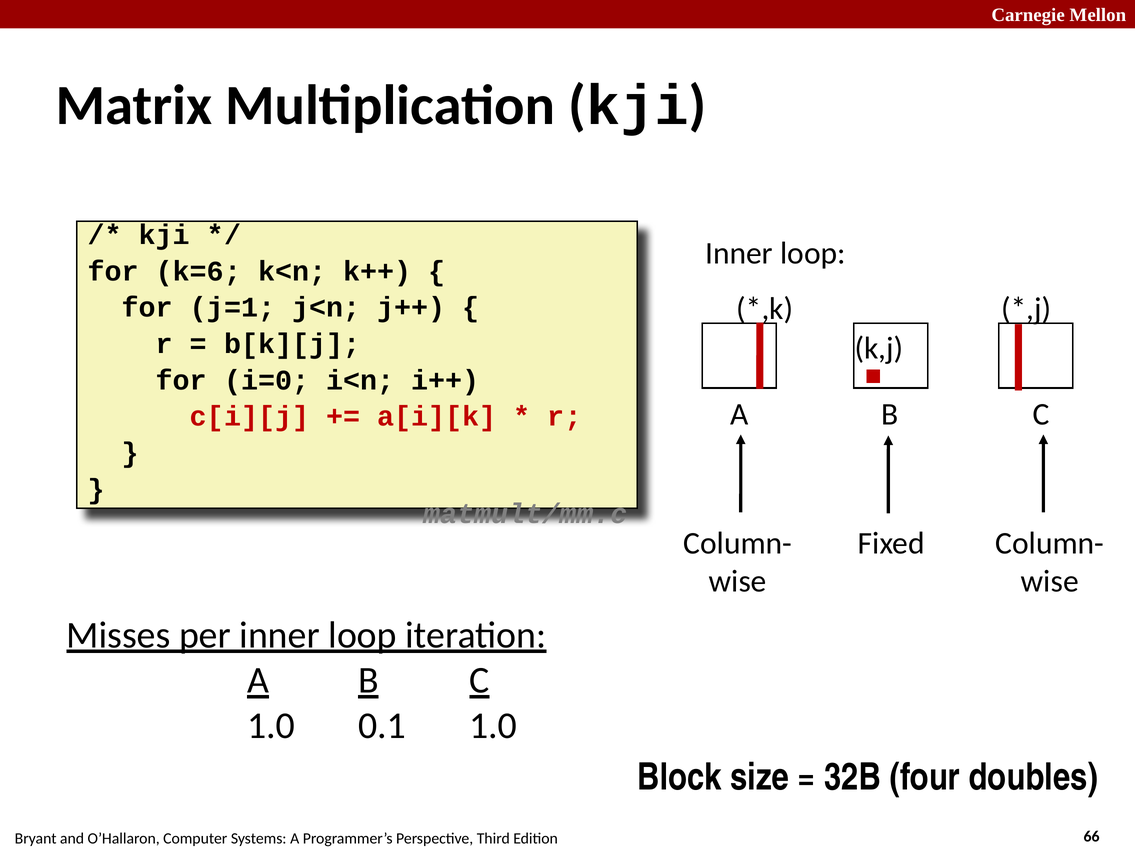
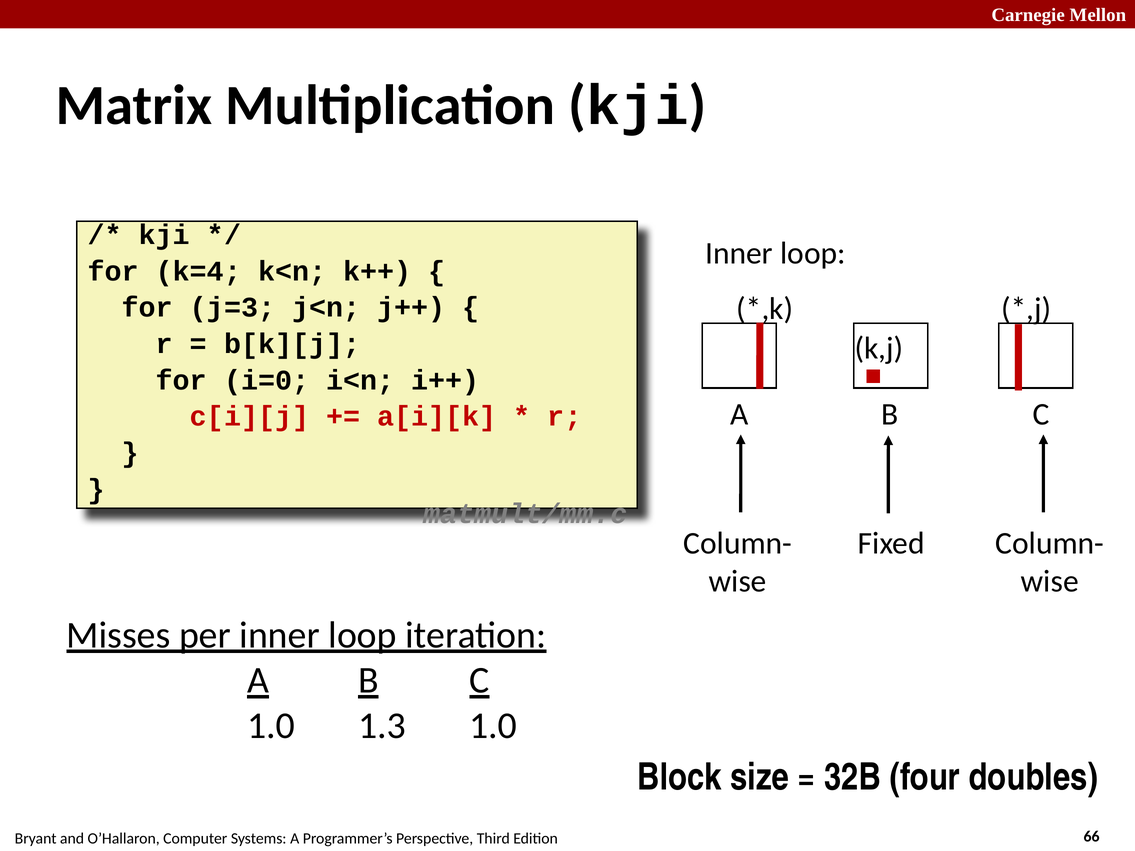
k=6: k=6 -> k=4 (198, 271)
j=1: j=1 -> j=3 (233, 308)
0.1: 0.1 -> 1.3 (382, 726)
